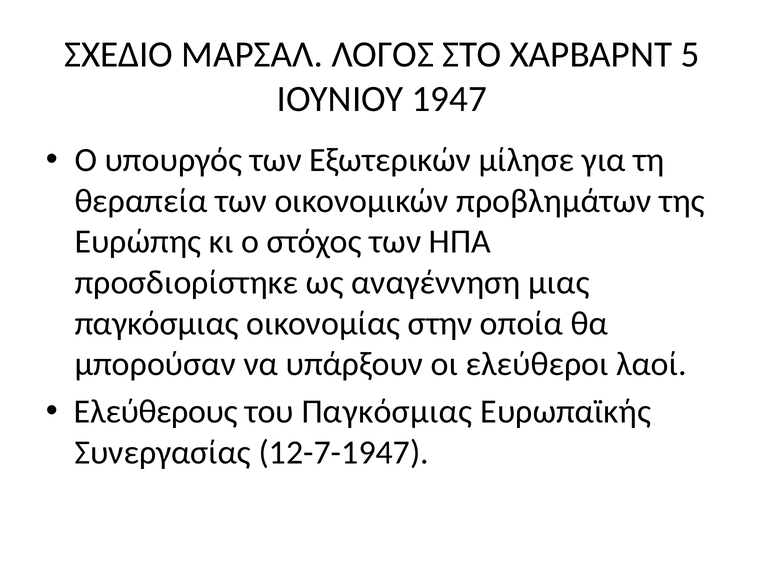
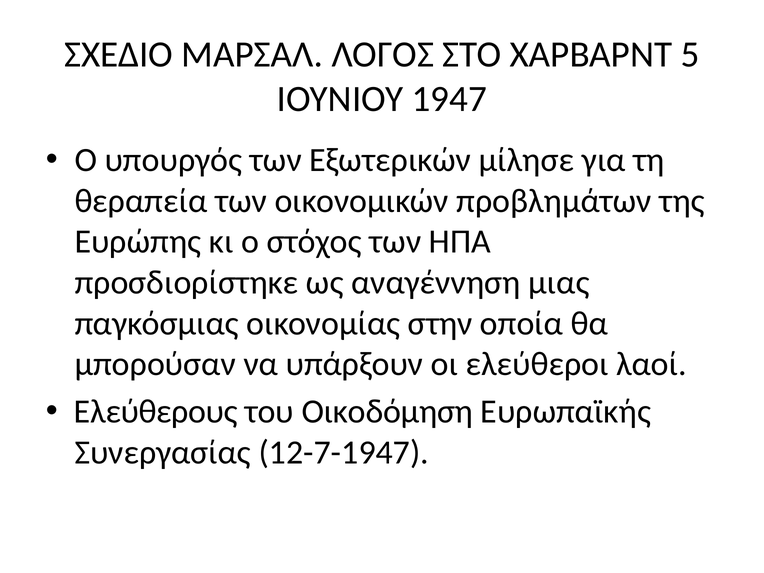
του Παγκόσμιας: Παγκόσμιας -> Οικοδόμηση (387, 412)
